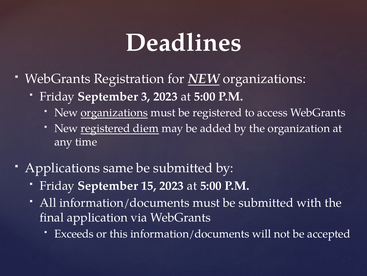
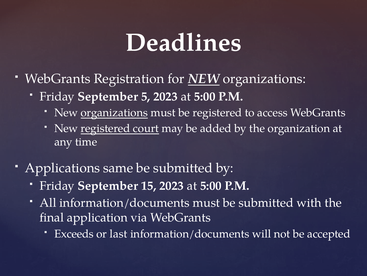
3: 3 -> 5 (146, 96)
diem: diem -> court (146, 128)
this: this -> last (119, 233)
